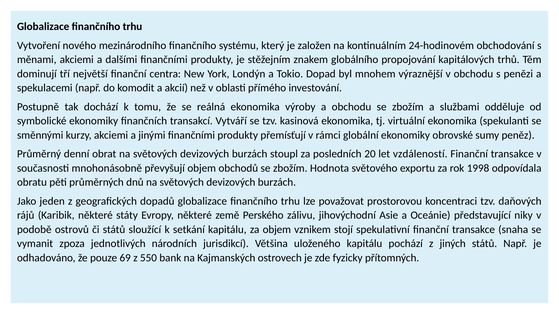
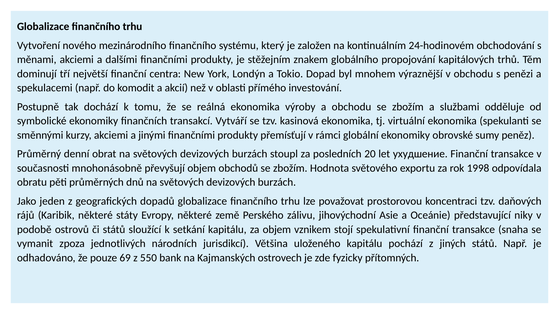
vzdáleností: vzdáleností -> ухудшение (420, 154)
